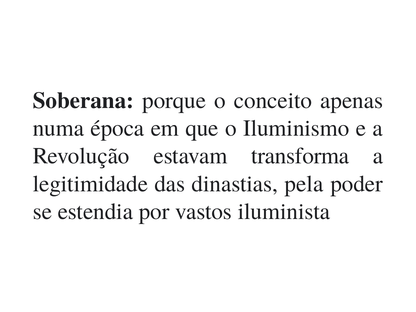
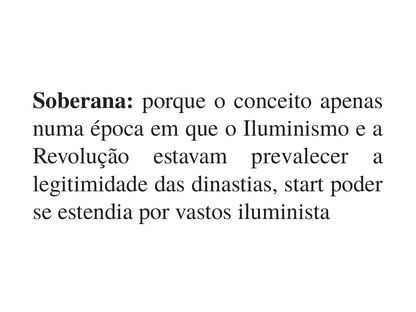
transforma: transforma -> prevalecer (300, 156)
pela: pela -> start (304, 184)
